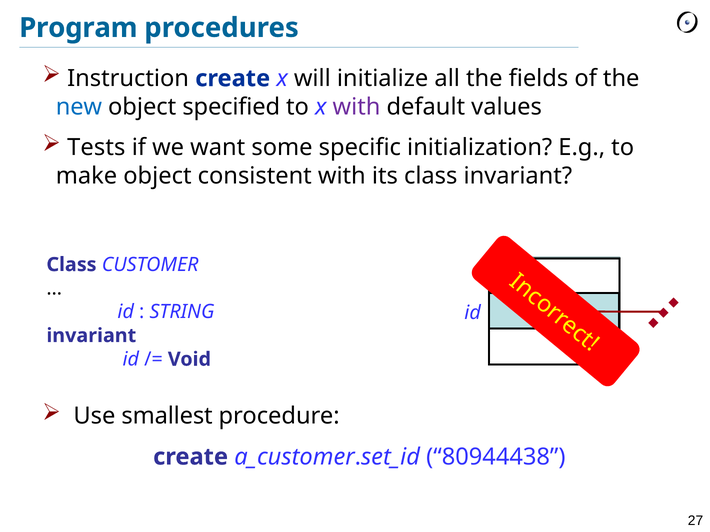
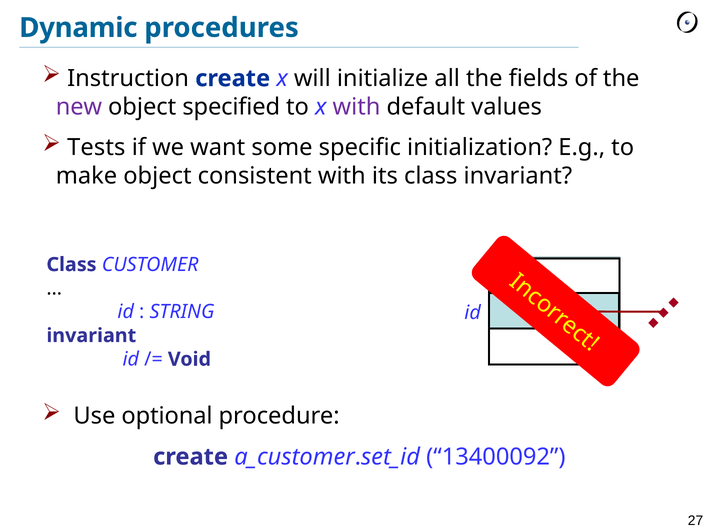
Program: Program -> Dynamic (78, 28)
new colour: blue -> purple (79, 107)
smallest: smallest -> optional (167, 417)
80944438: 80944438 -> 13400092 (496, 457)
